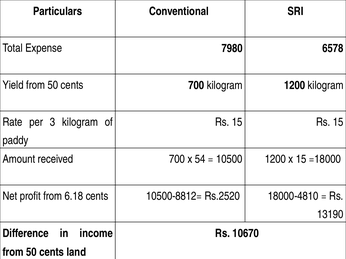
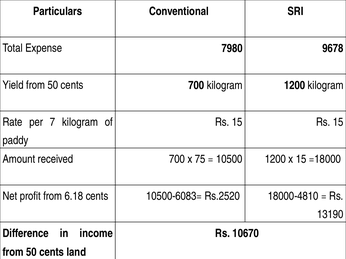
6578: 6578 -> 9678 (333, 48)
3: 3 -> 7 (53, 122)
54: 54 -> 75 (200, 159)
10500-8812=: 10500-8812= -> 10500-6083= (174, 196)
